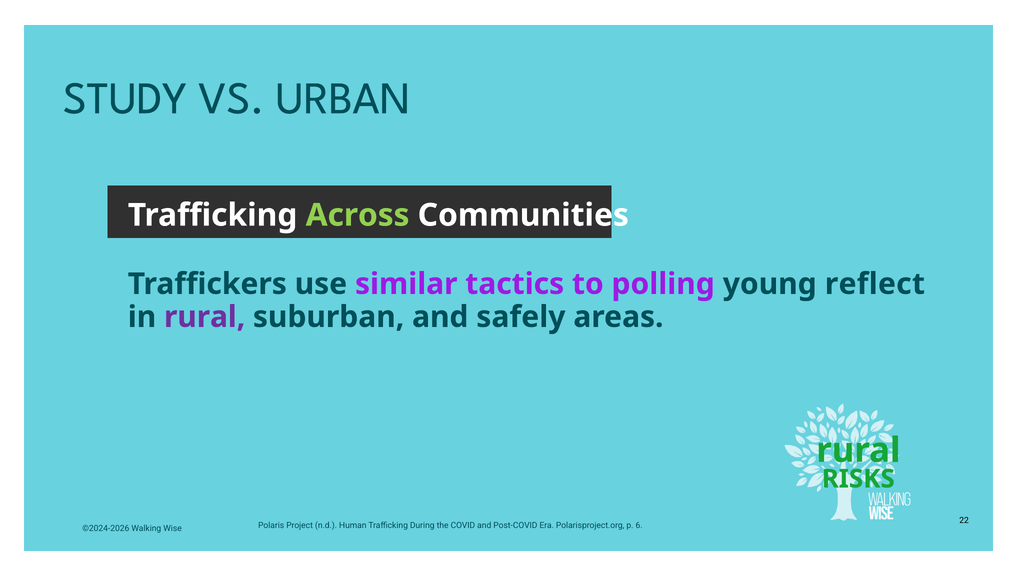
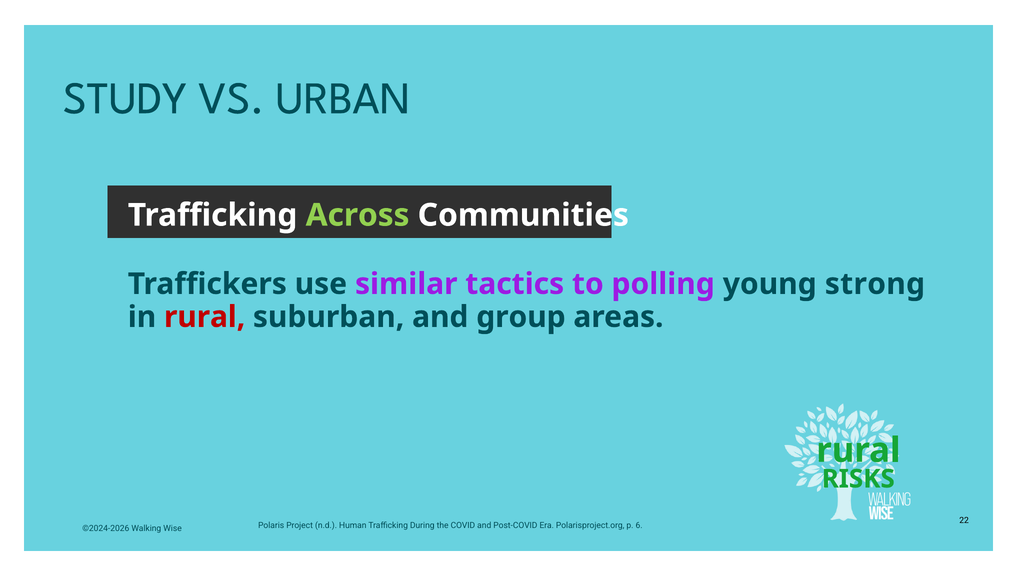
reflect: reflect -> strong (875, 284)
rural colour: purple -> red (205, 317)
safely: safely -> group (521, 317)
